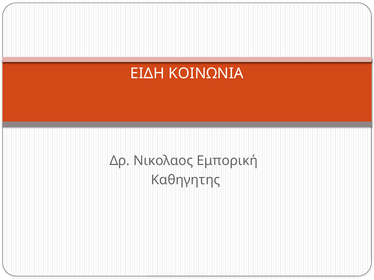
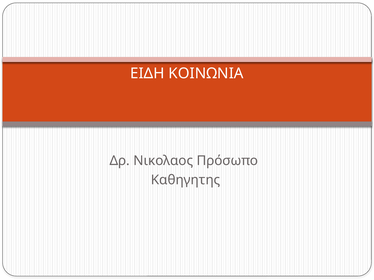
Εμπορική: Εμπορική -> Πρόσωπο (227, 161)
